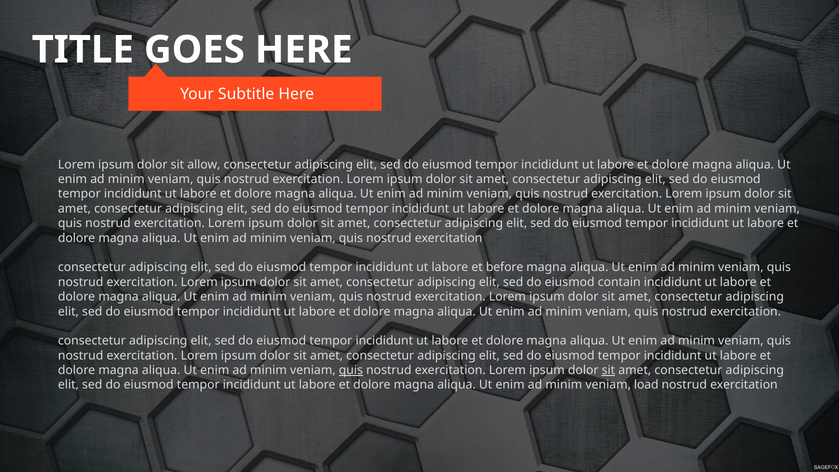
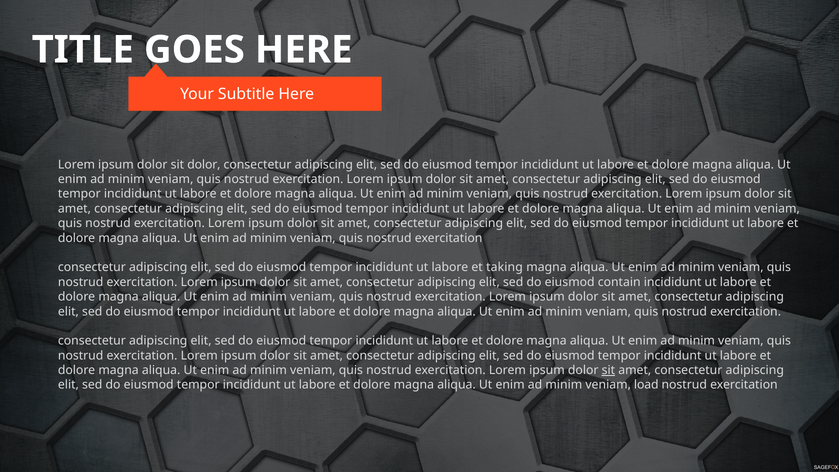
sit allow: allow -> dolor (204, 165)
before: before -> taking (504, 267)
quis underline: present -> none (351, 370)
